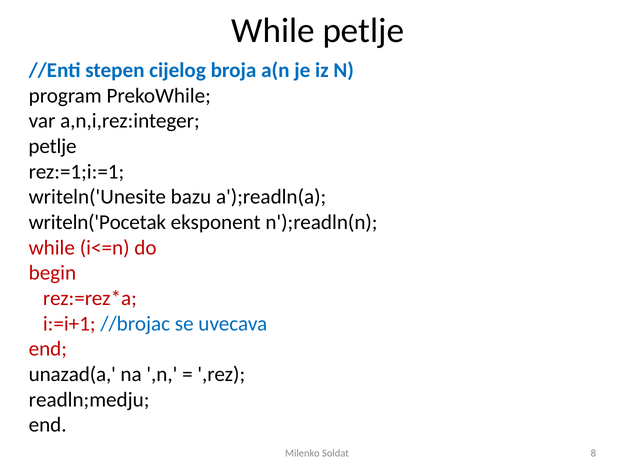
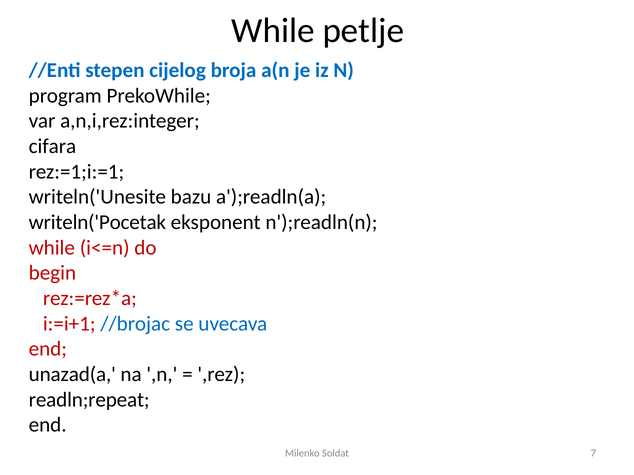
petlje: petlje -> cifara (52, 146)
readln;medju: readln;medju -> readln;repeat (89, 400)
8: 8 -> 7 (593, 454)
